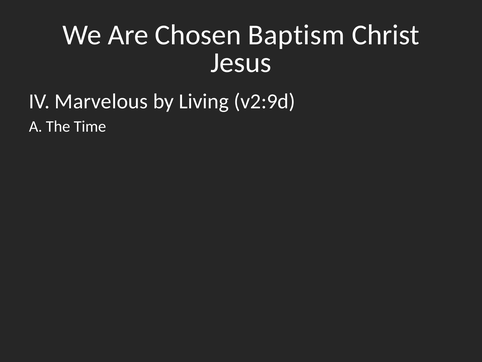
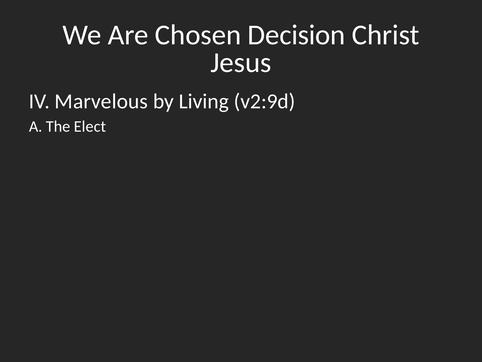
Baptism: Baptism -> Decision (297, 35)
Time: Time -> Elect (90, 126)
